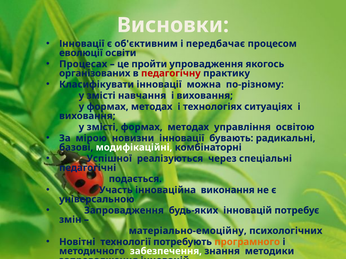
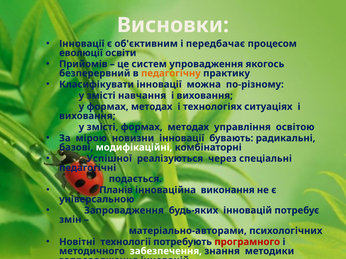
Процесах: Процесах -> Прийомів (83, 64)
пройти: пройти -> систем (149, 64)
організованих: організованих -> безперервний (95, 73)
педагогічну colour: red -> orange (171, 73)
Участь: Участь -> Планів (116, 190)
матеріально-емоційну: матеріально-емоційну -> матеріально-авторами (188, 231)
програмного colour: orange -> red (247, 242)
